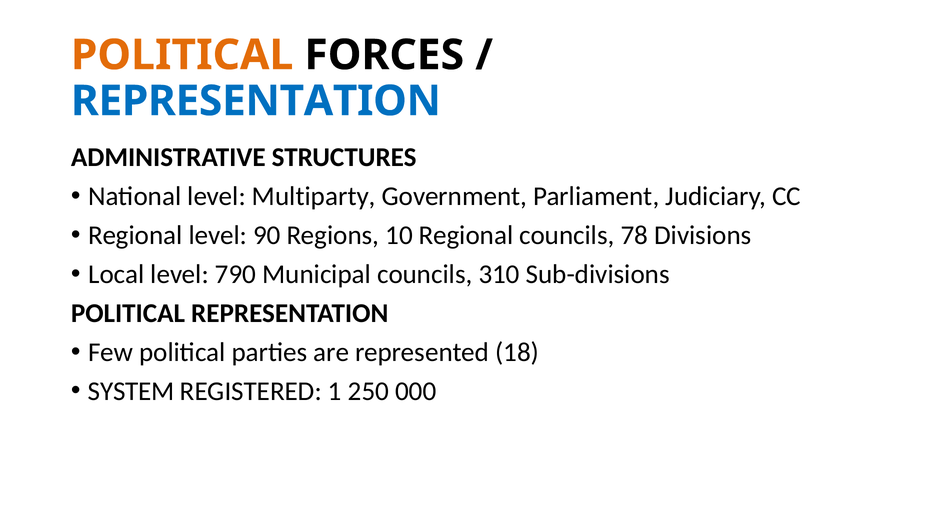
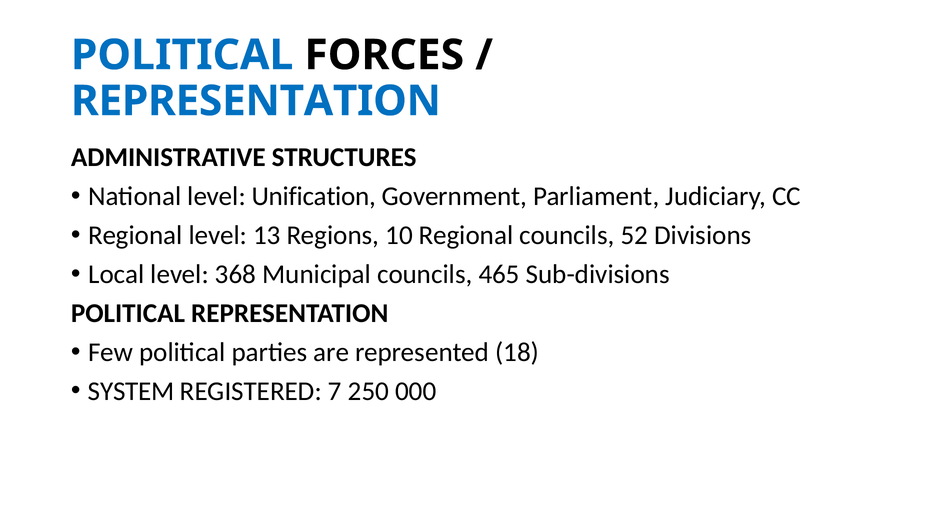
POLITICAL colour: orange -> blue (182, 55)
Multiparty: Multiparty -> Unification (314, 196)
90: 90 -> 13 (267, 235)
78: 78 -> 52 (634, 235)
790: 790 -> 368 (236, 274)
310: 310 -> 465 (499, 274)
1: 1 -> 7 (335, 391)
